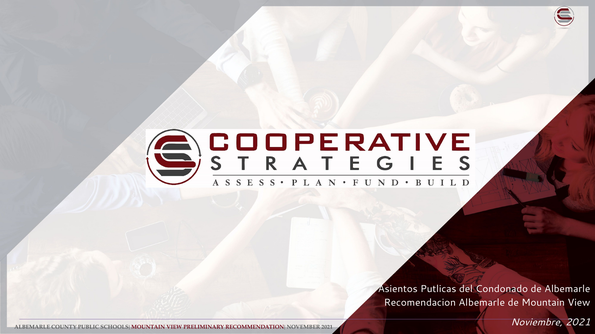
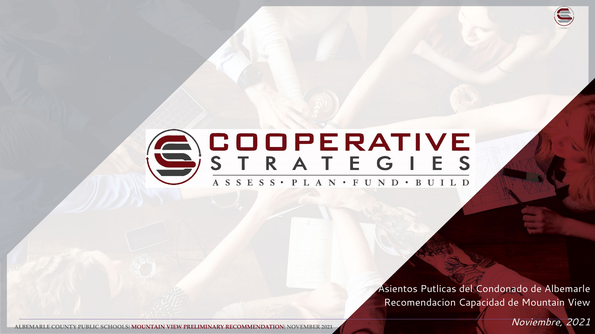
Recomendacion Albemarle: Albemarle -> Capacidad (482, 303)
